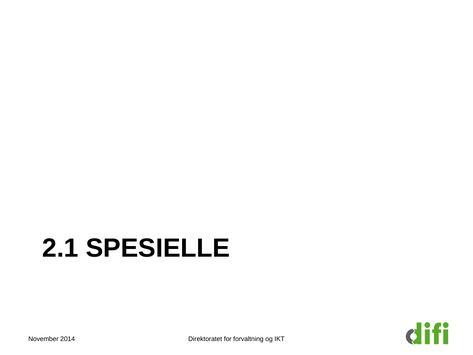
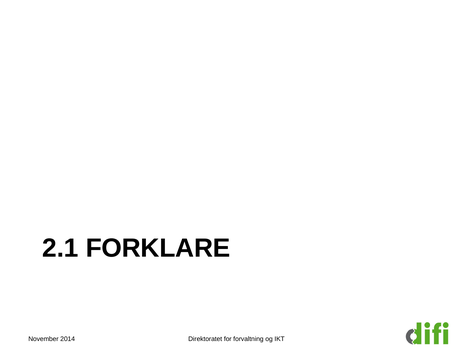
SPESIELLE: SPESIELLE -> FORKLARE (158, 248)
